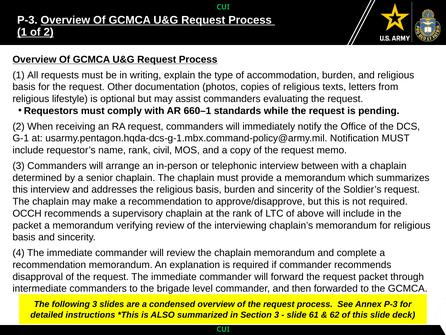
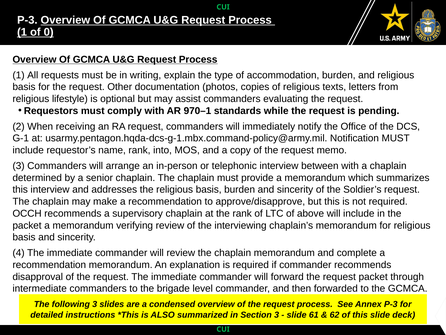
of 2: 2 -> 0 (49, 32)
660–1: 660–1 -> 970–1 (197, 111)
civil: civil -> into (163, 150)
